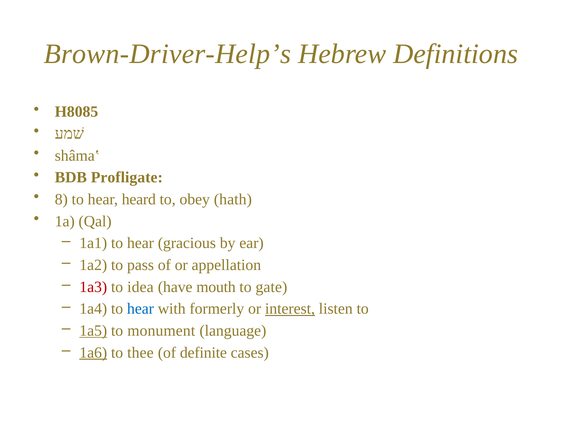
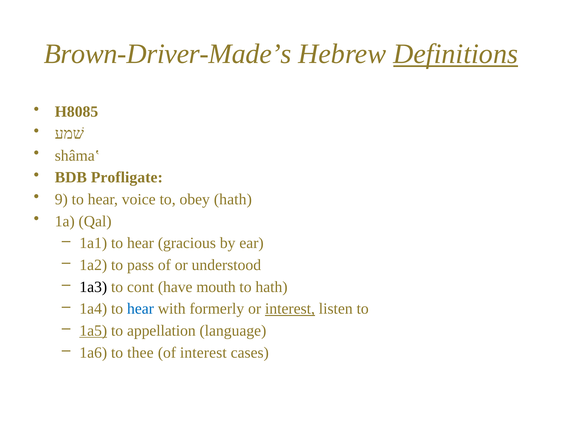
Brown-Driver-Help’s: Brown-Driver-Help’s -> Brown-Driver-Made’s (168, 54)
Definitions underline: none -> present (456, 54)
8: 8 -> 9 (61, 199)
heard: heard -> voice (139, 199)
appellation: appellation -> understood (226, 265)
1a3 colour: red -> black (93, 287)
idea: idea -> cont (140, 287)
to gate: gate -> hath (272, 287)
monument: monument -> appellation (161, 330)
1a6 underline: present -> none (93, 352)
of definite: definite -> interest (203, 352)
